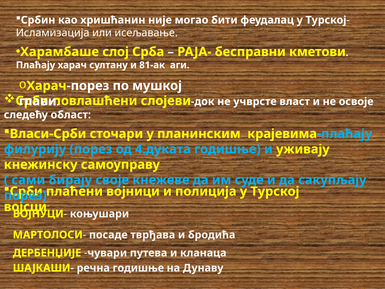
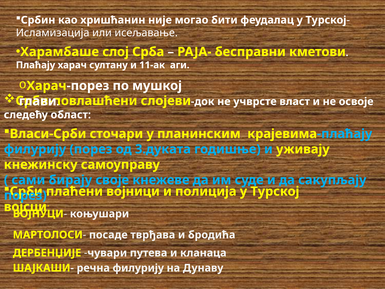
81-ак: 81-ак -> 11-ак (152, 65)
4.дуката: 4.дуката -> 3.дуката (163, 149)
речна годишње: годишње -> филурију (138, 268)
